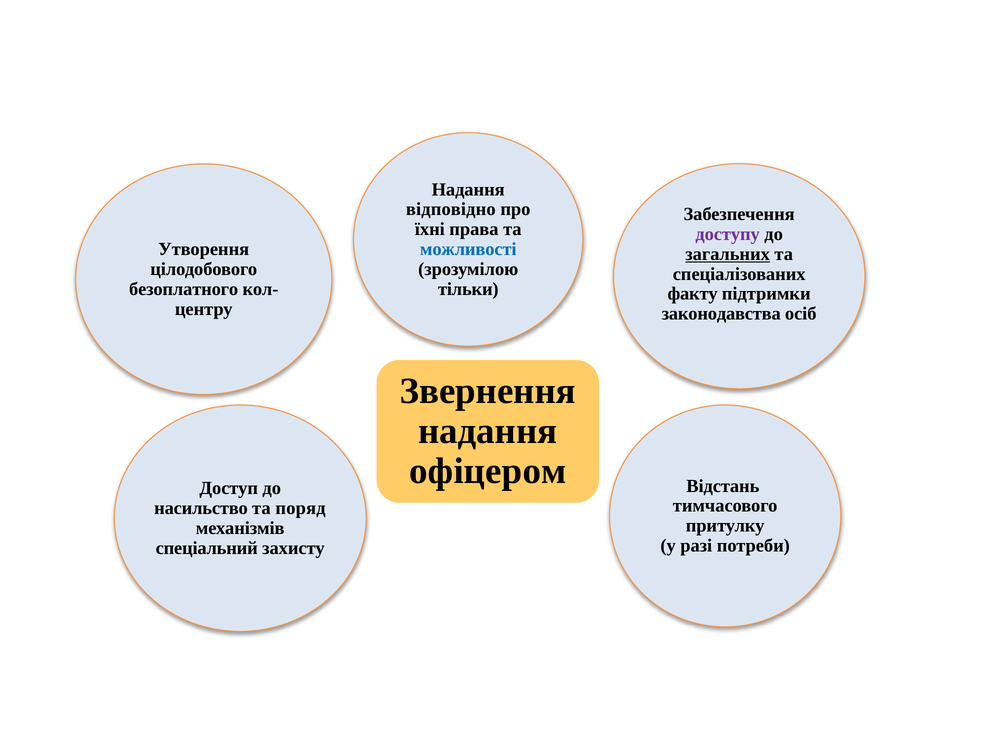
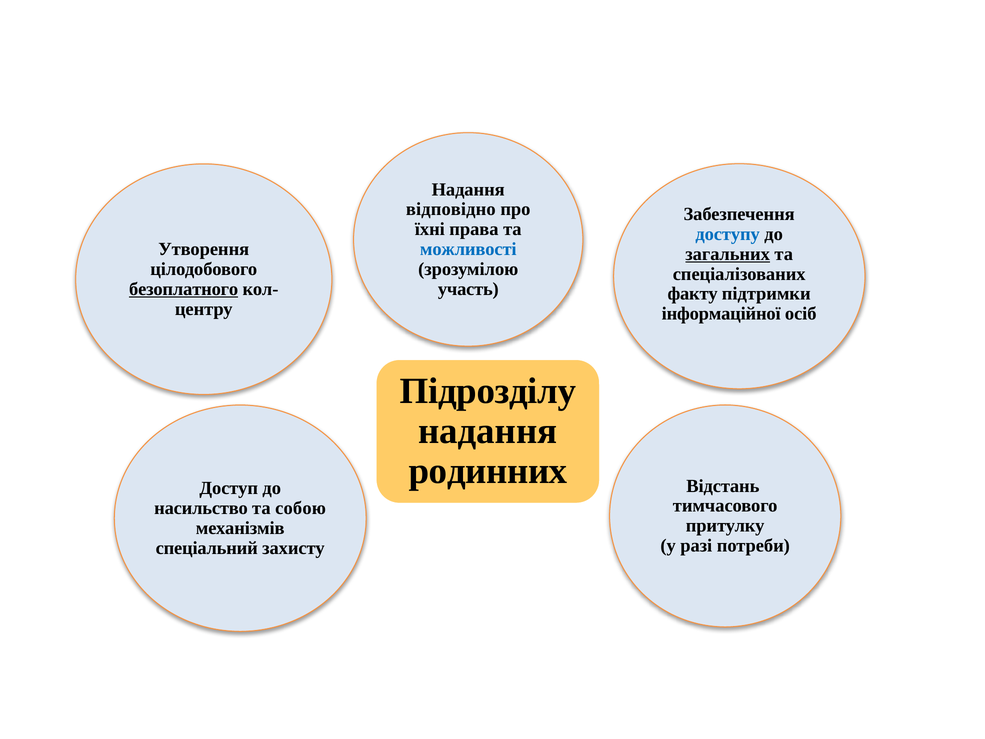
доступу colour: purple -> blue (728, 234)
безоплатного underline: none -> present (184, 289)
тільки: тільки -> участь (468, 289)
законодавства: законодавства -> інформаційної (721, 314)
Звернення: Звернення -> Підрозділу (488, 391)
офіцером: офіцером -> родинних (488, 471)
поряд: поряд -> собою (301, 508)
